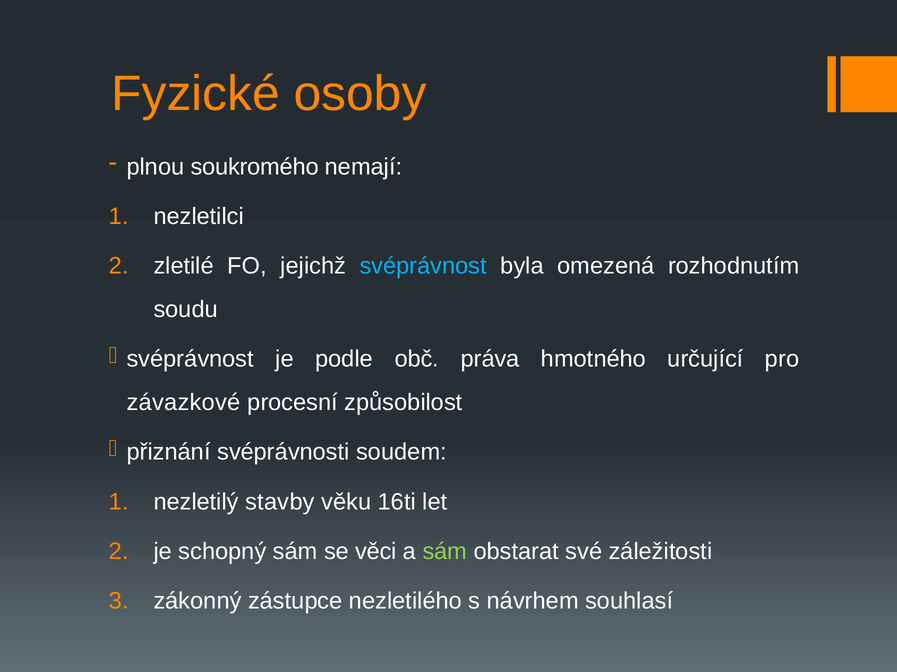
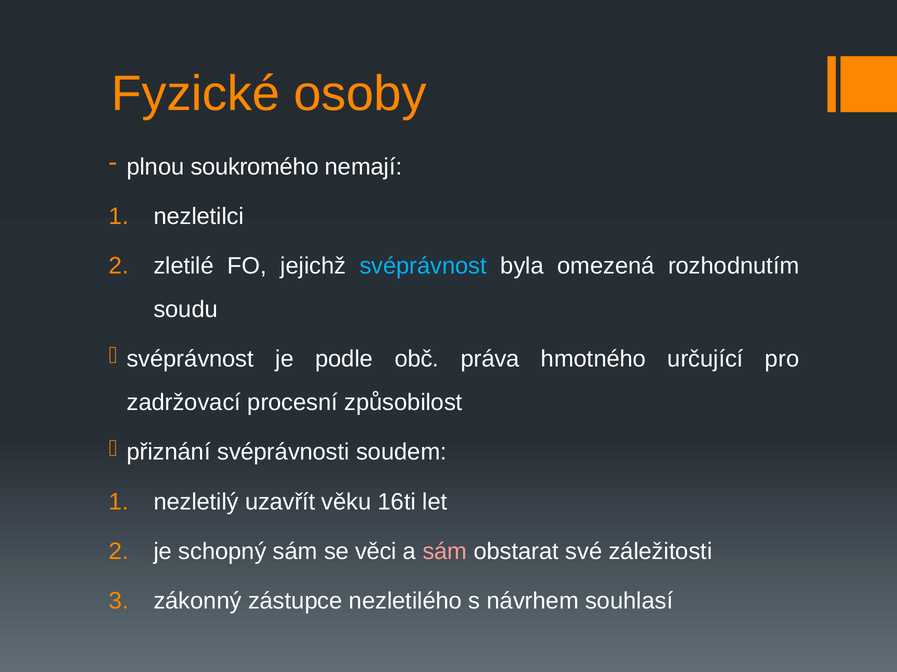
závazkové: závazkové -> zadržovací (184, 403)
stavby: stavby -> uzavřít (280, 502)
sám colour: light green -> pink (445, 552)
